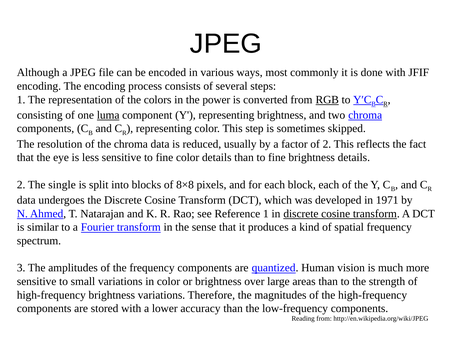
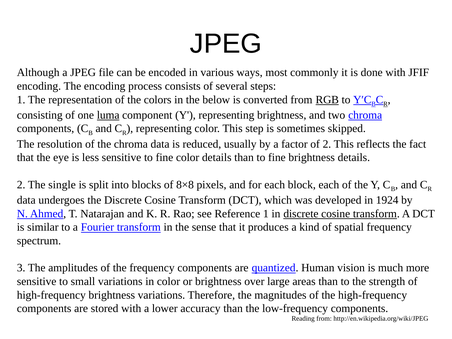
power: power -> below (216, 100)
1971: 1971 -> 1924 (387, 200)
